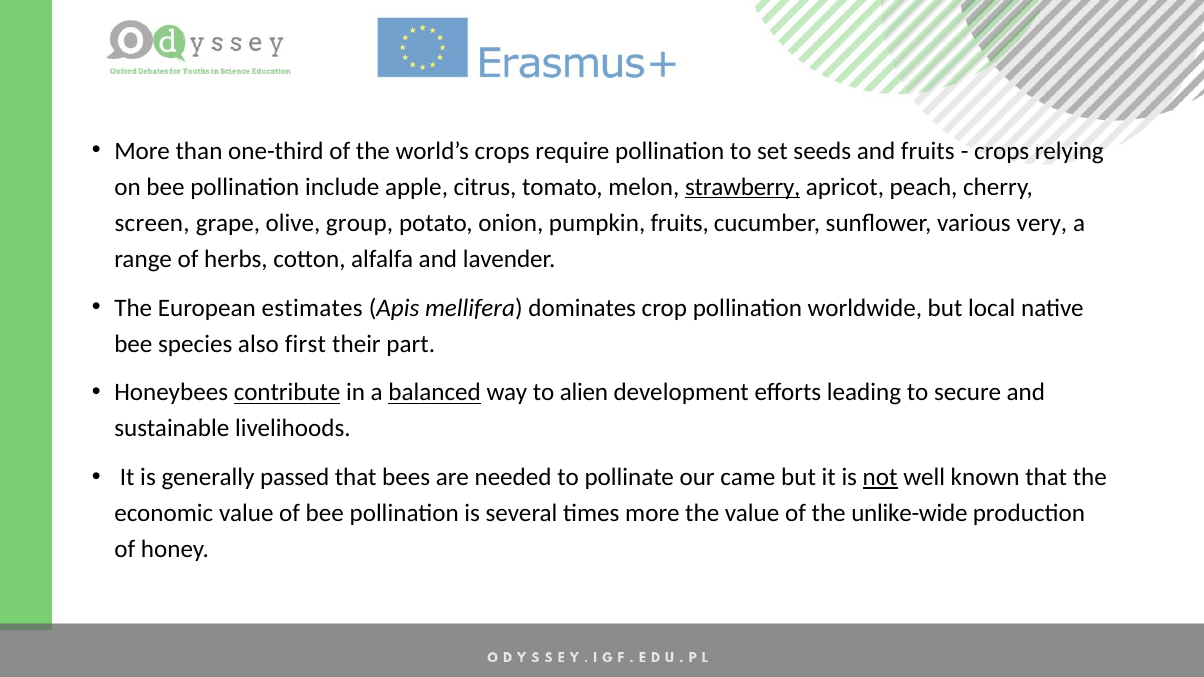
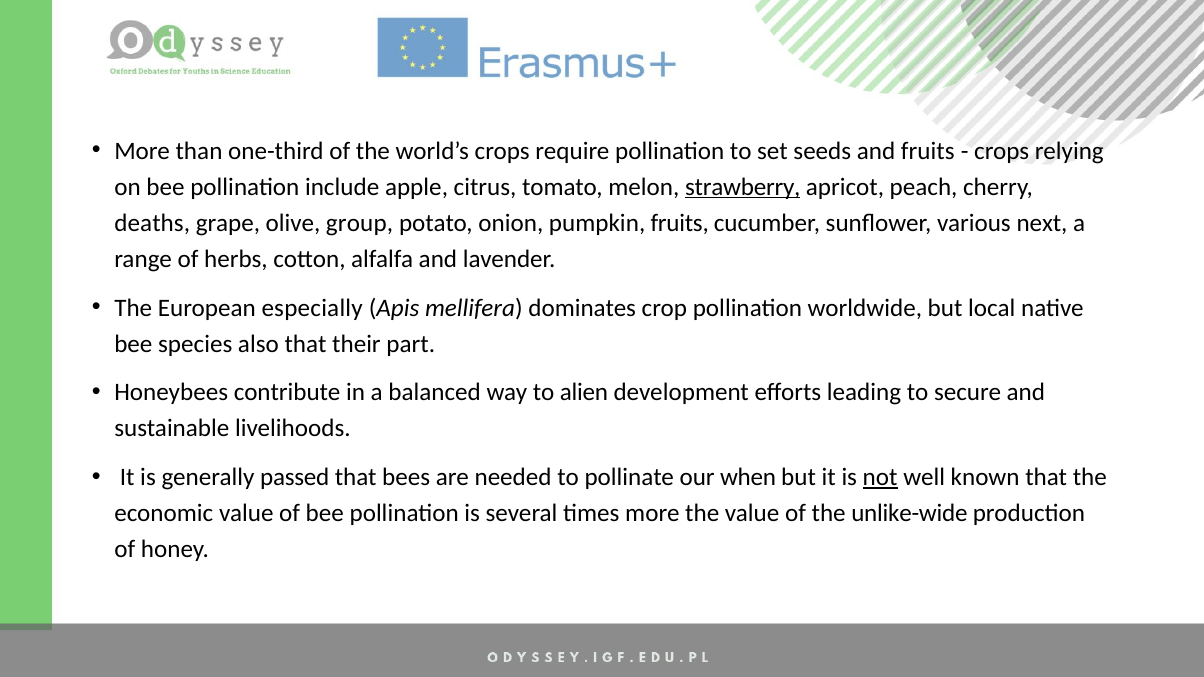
screen: screen -> deaths (152, 223)
very: very -> next (1042, 223)
estimates: estimates -> especially (312, 308)
also first: first -> that (306, 344)
contribute underline: present -> none (287, 393)
balanced underline: present -> none (435, 393)
came: came -> when (748, 477)
